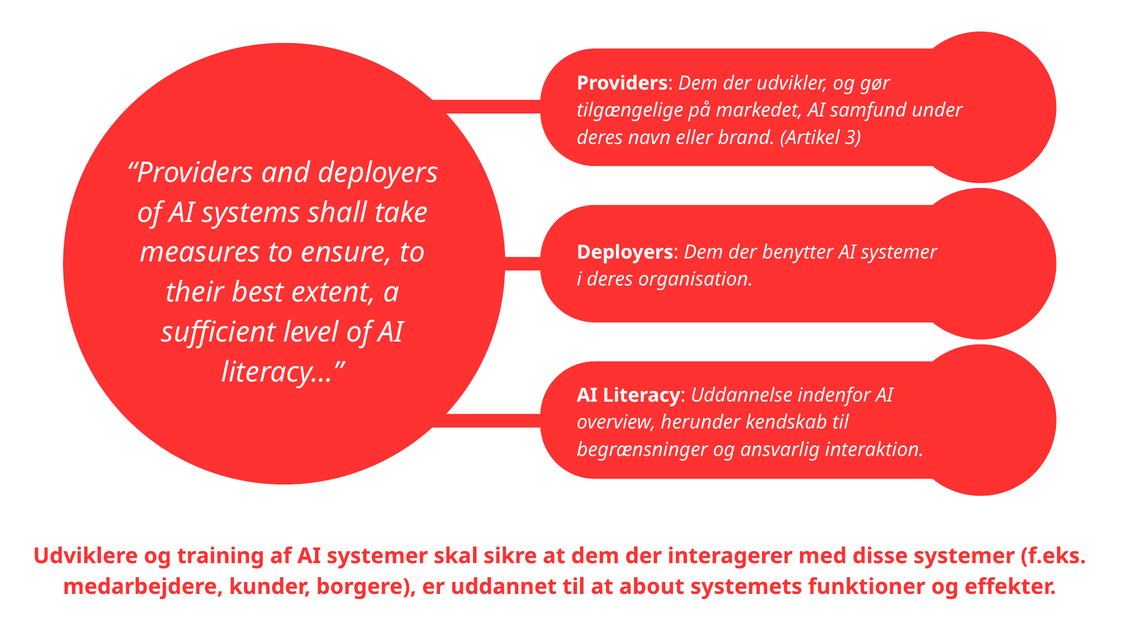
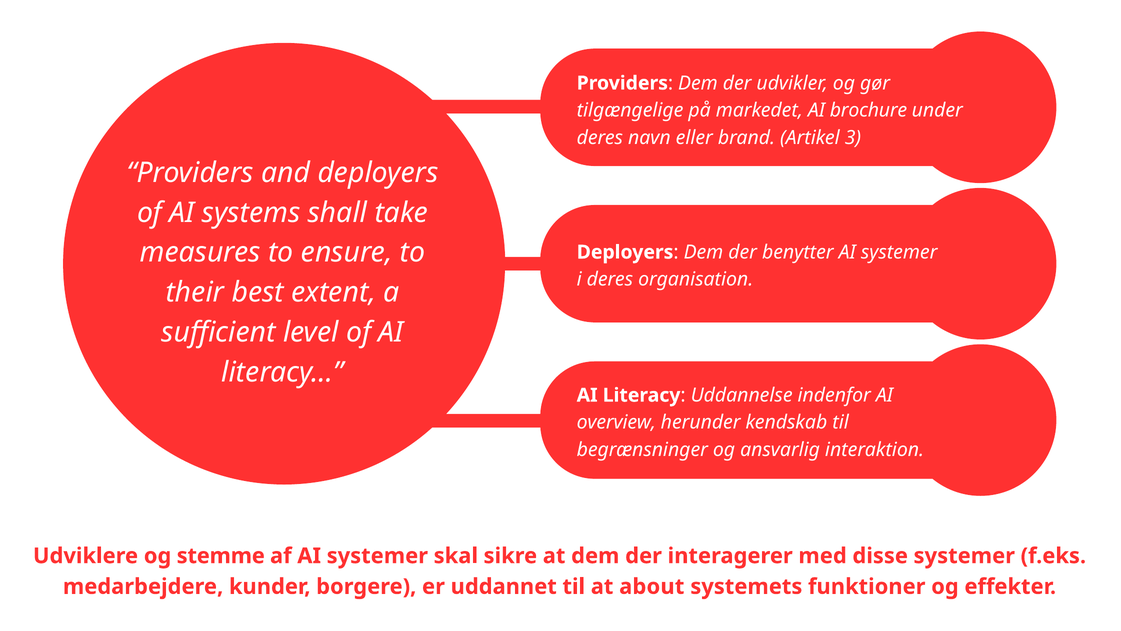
samfund: samfund -> brochure (868, 110)
training: training -> stemme (221, 556)
